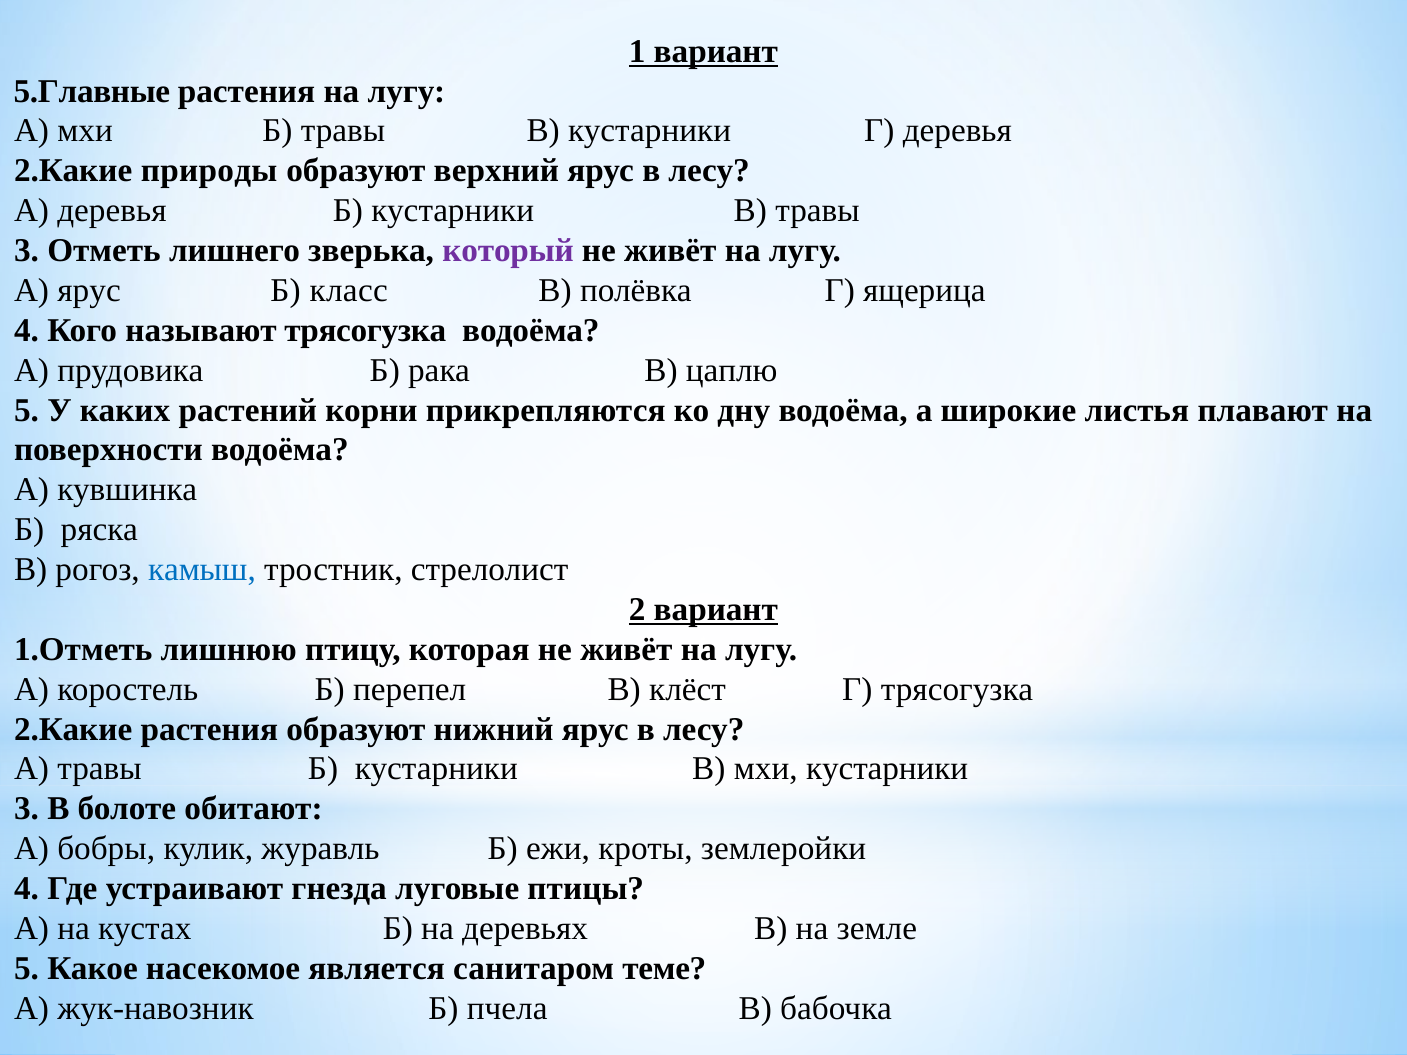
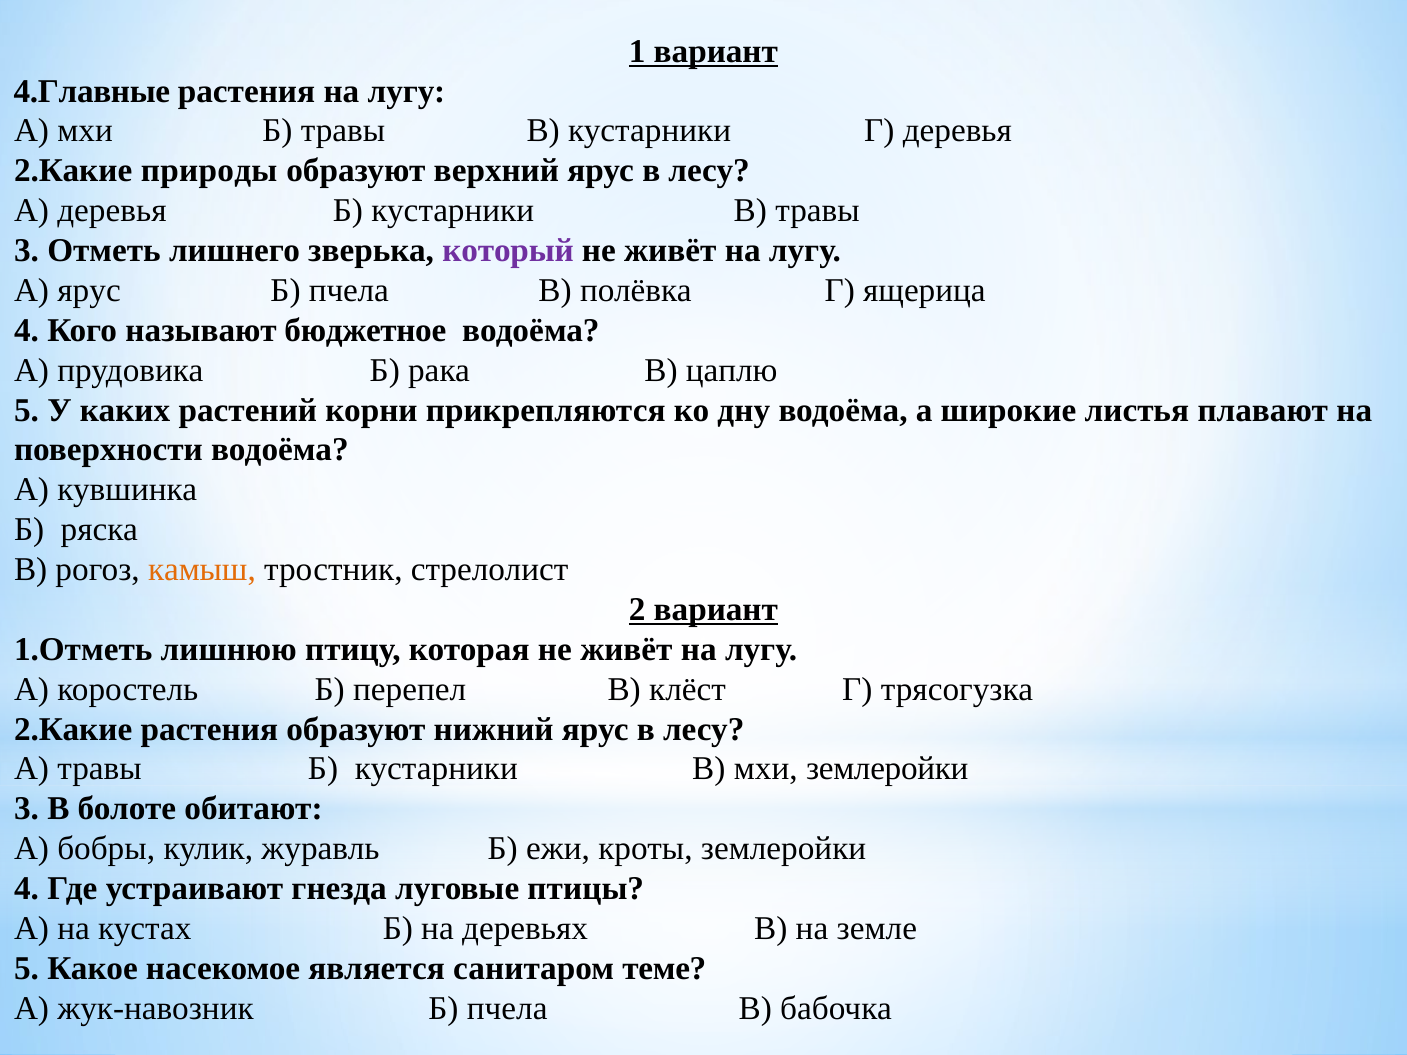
5.Главные: 5.Главные -> 4.Главные (92, 91)
класс: класс -> пчела (349, 291)
называют трясогузка: трясогузка -> бюджетное (365, 330)
камыш colour: blue -> orange (202, 570)
мхи кустарники: кустарники -> землеройки (887, 769)
